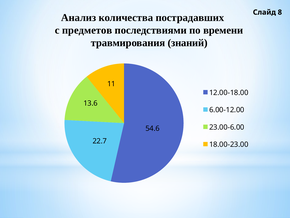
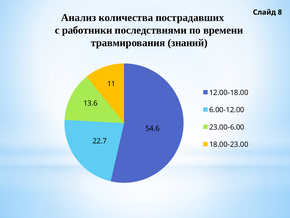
предметов: предметов -> работники (87, 30)
